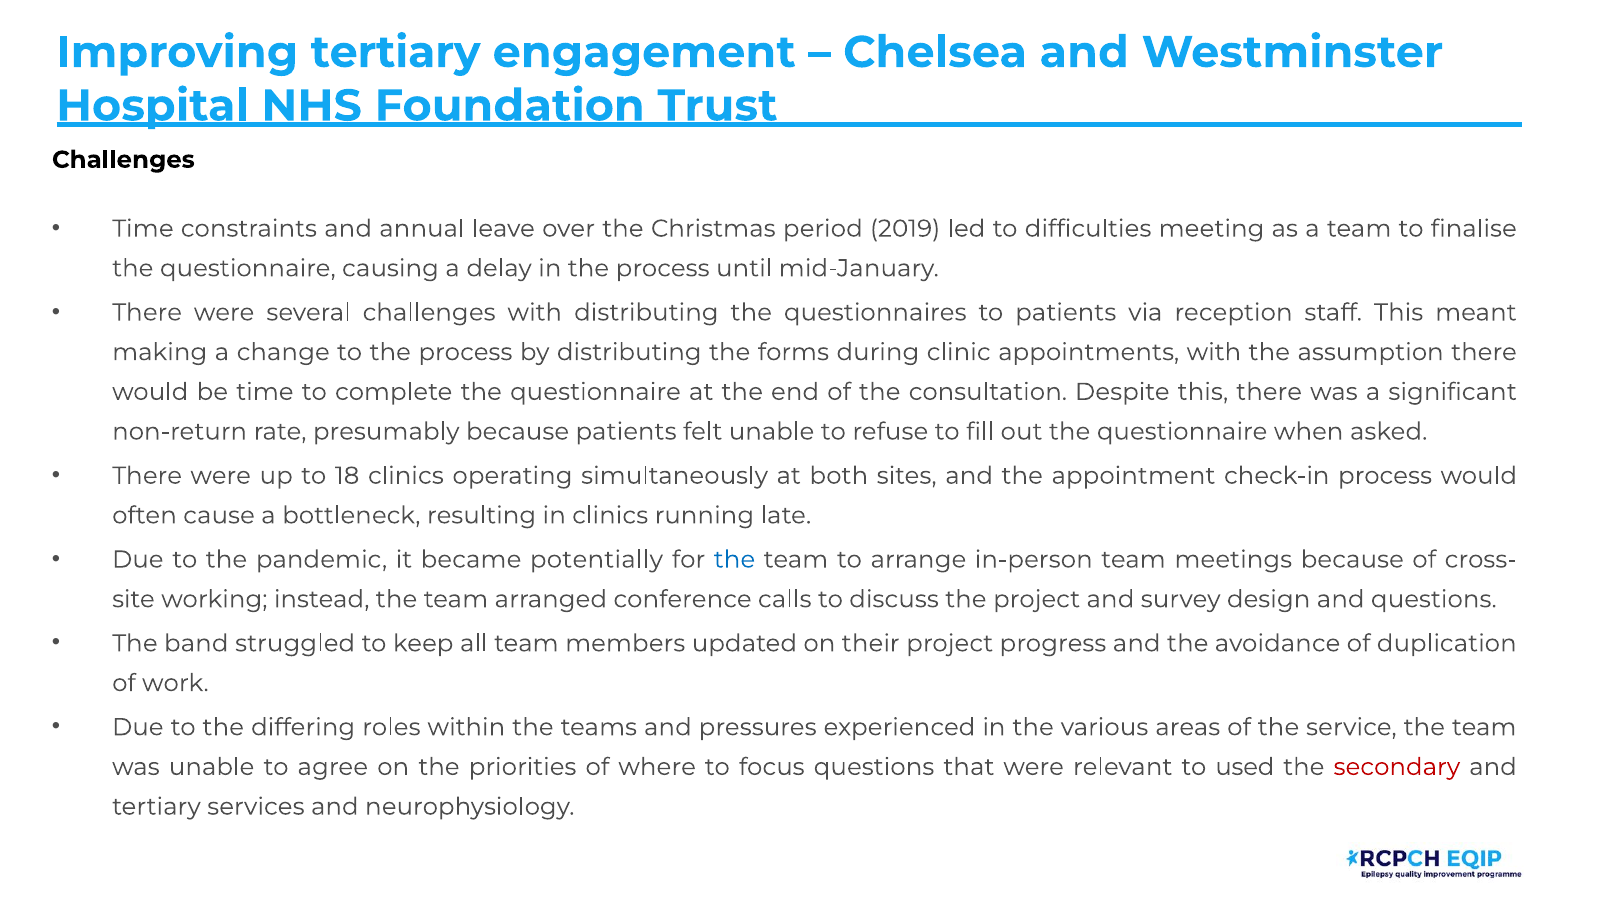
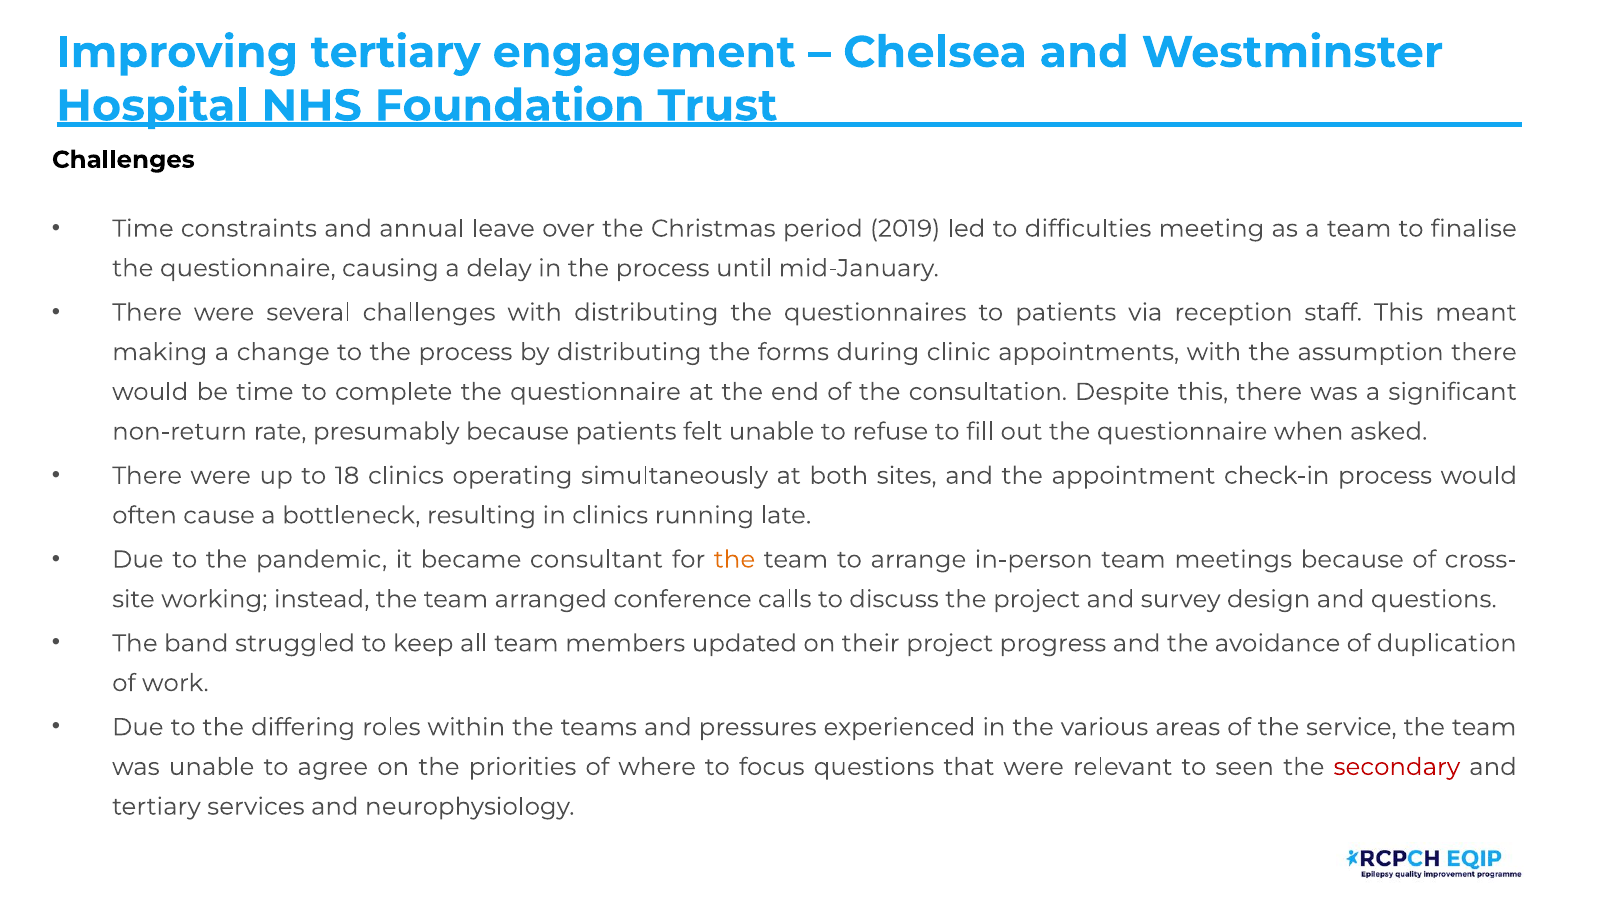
potentially: potentially -> consultant (596, 560)
the colour: blue -> orange (735, 560)
used: used -> seen (1245, 767)
